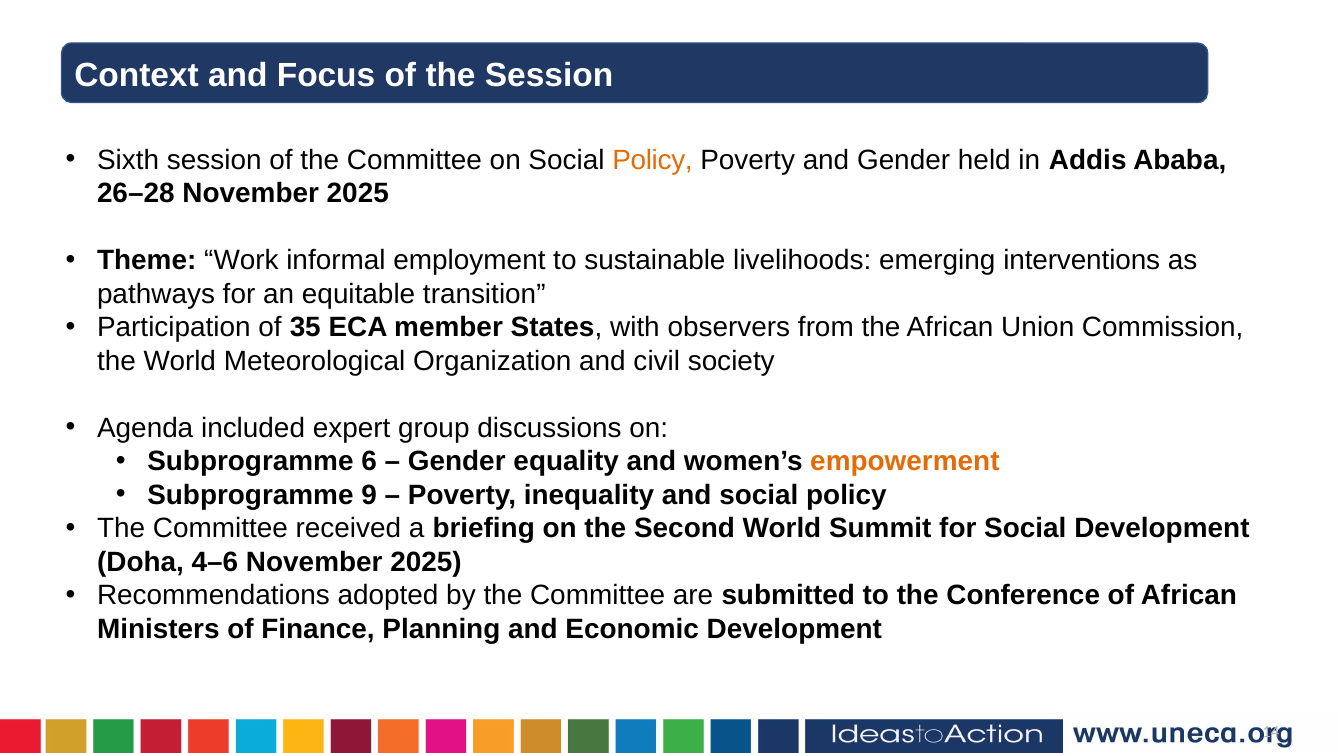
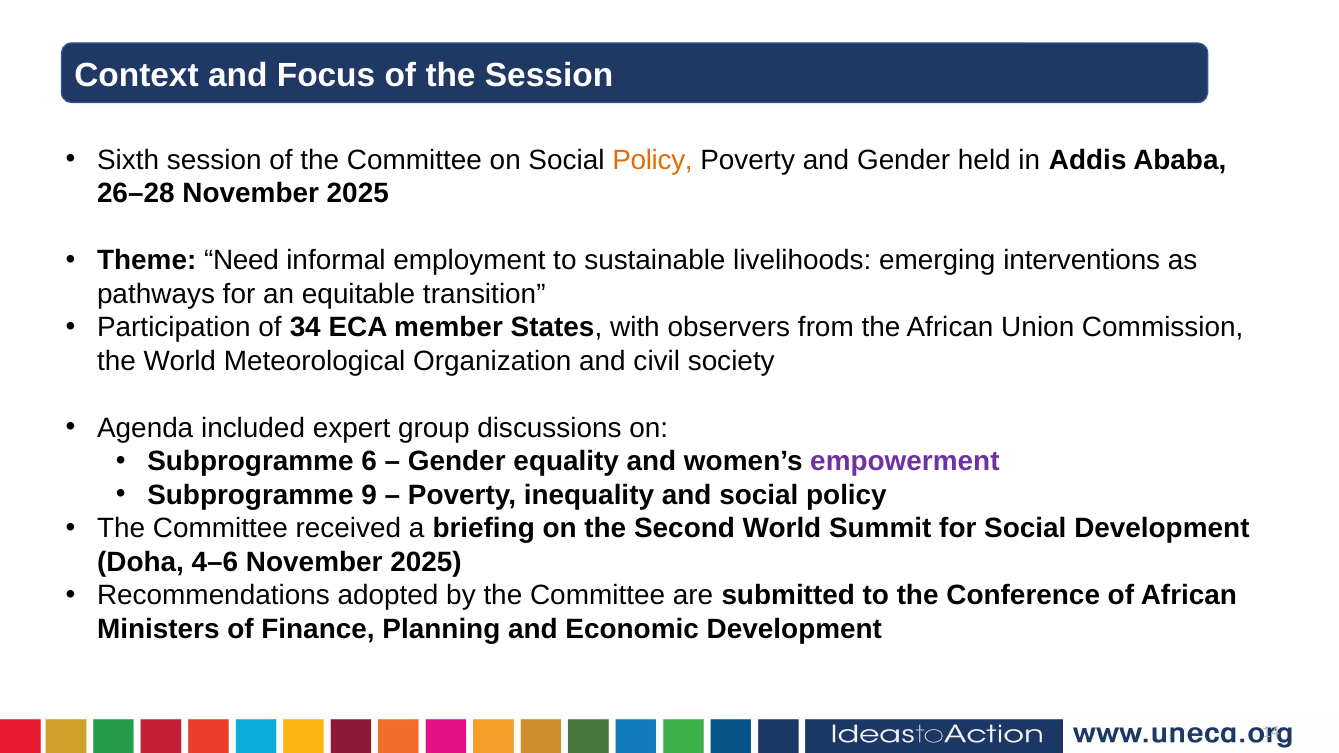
Work: Work -> Need (242, 261)
35: 35 -> 34 (305, 328)
empowerment colour: orange -> purple (905, 462)
